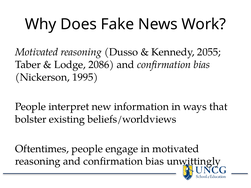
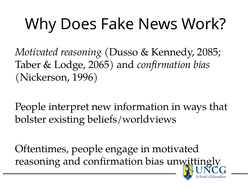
2055: 2055 -> 2085 (209, 52)
2086: 2086 -> 2065 (101, 65)
1995: 1995 -> 1996 (85, 77)
